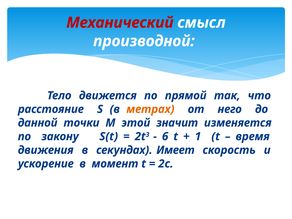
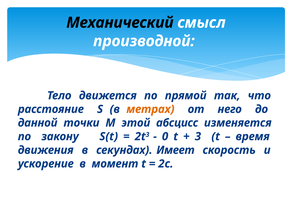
Механический colour: red -> black (120, 23)
значит: значит -> абсцисс (177, 123)
6: 6 -> 0 (165, 136)
1: 1 -> 3 (198, 136)
